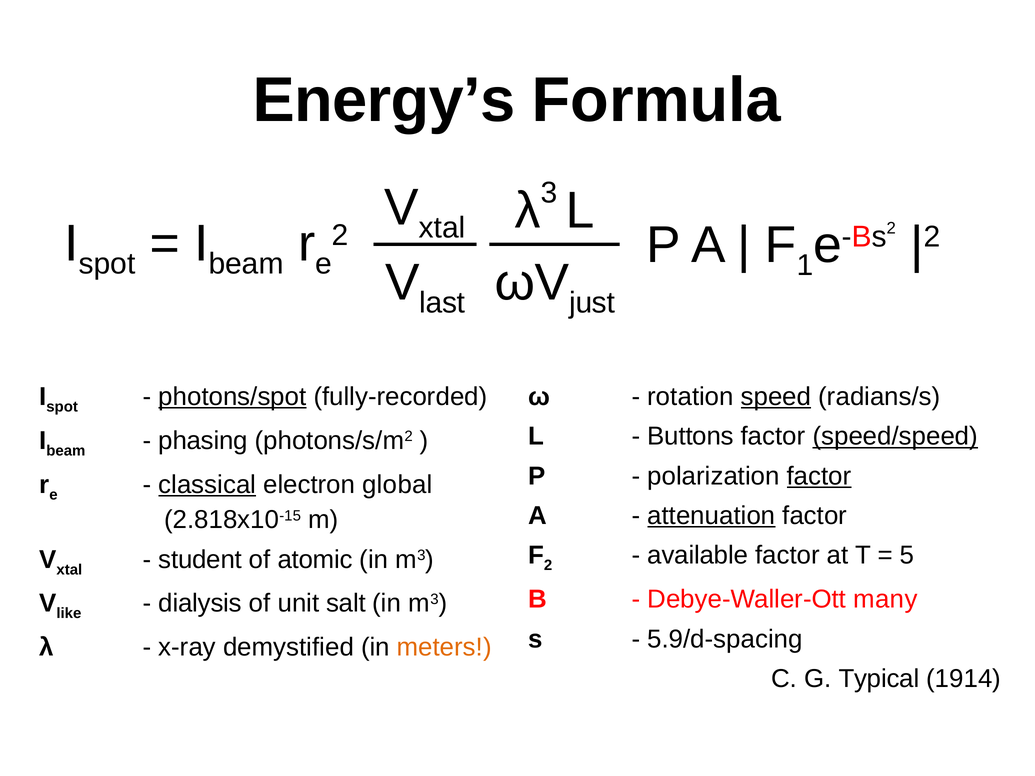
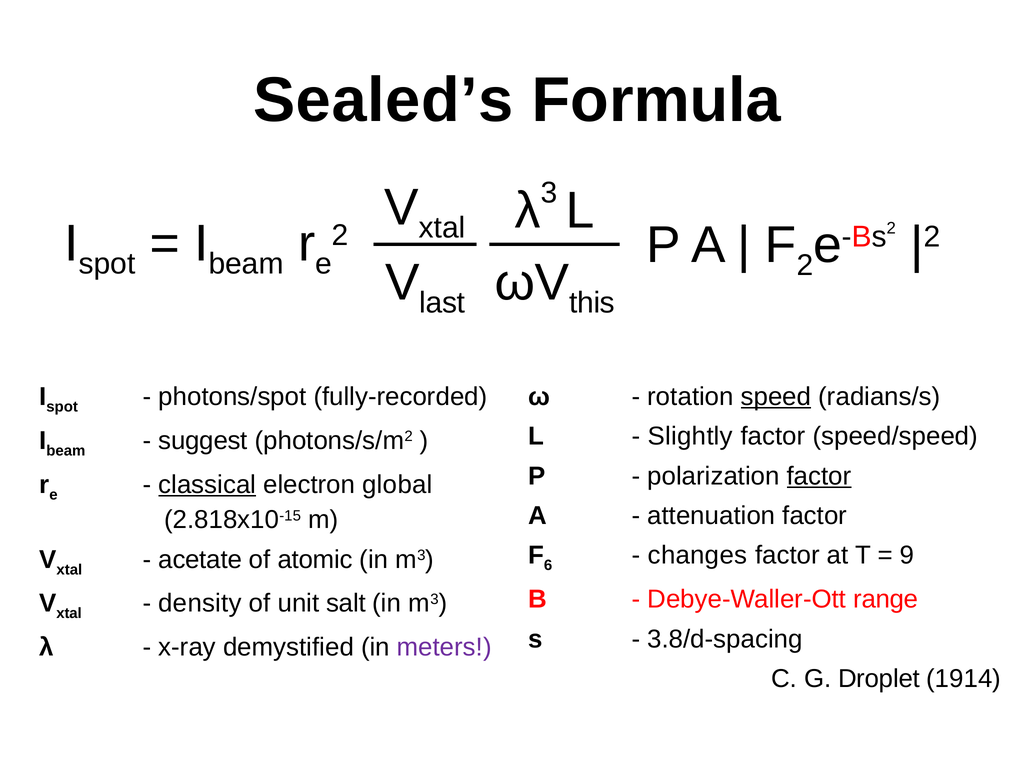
Energy’s: Energy’s -> Sealed’s (383, 100)
1: 1 -> 2 (805, 265)
just: just -> this (592, 303)
photons/spot underline: present -> none (232, 397)
Buttons: Buttons -> Slightly (690, 437)
speed/speed underline: present -> none (895, 437)
phasing: phasing -> suggest (203, 441)
attenuation underline: present -> none (711, 516)
2: 2 -> 6 (548, 566)
available: available -> changes (698, 556)
5: 5 -> 9 (907, 556)
student: student -> acetate (200, 560)
many: many -> range (886, 600)
like: like -> xtal (69, 614)
dialysis: dialysis -> density (200, 604)
5.9/d-spacing: 5.9/d-spacing -> 3.8/d-spacing (725, 639)
meters colour: orange -> purple (444, 648)
Typical: Typical -> Droplet (879, 679)
